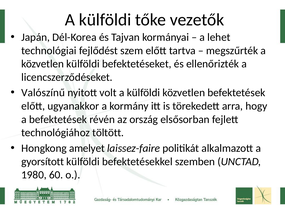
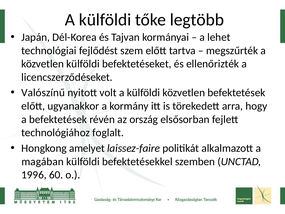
vezetők: vezetők -> legtöbb (197, 20)
töltött: töltött -> foglalt (108, 133)
gyorsított: gyorsított -> magában (43, 161)
1980: 1980 -> 1996 (34, 175)
